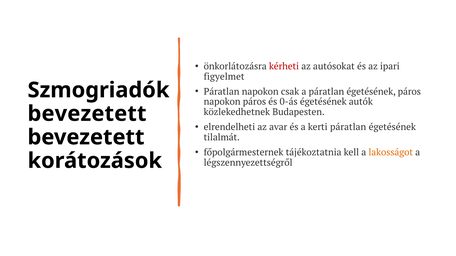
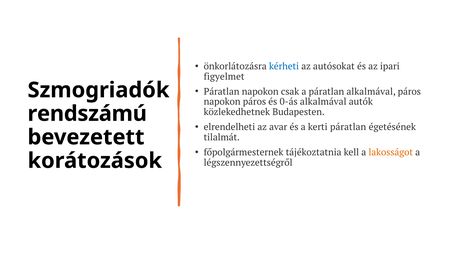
kérheti colour: red -> blue (284, 66)
a páratlan égetésének: égetésének -> alkalmával (371, 92)
0-ás égetésének: égetésének -> alkalmával (323, 102)
bevezetett: bevezetett -> rendszámú (87, 114)
